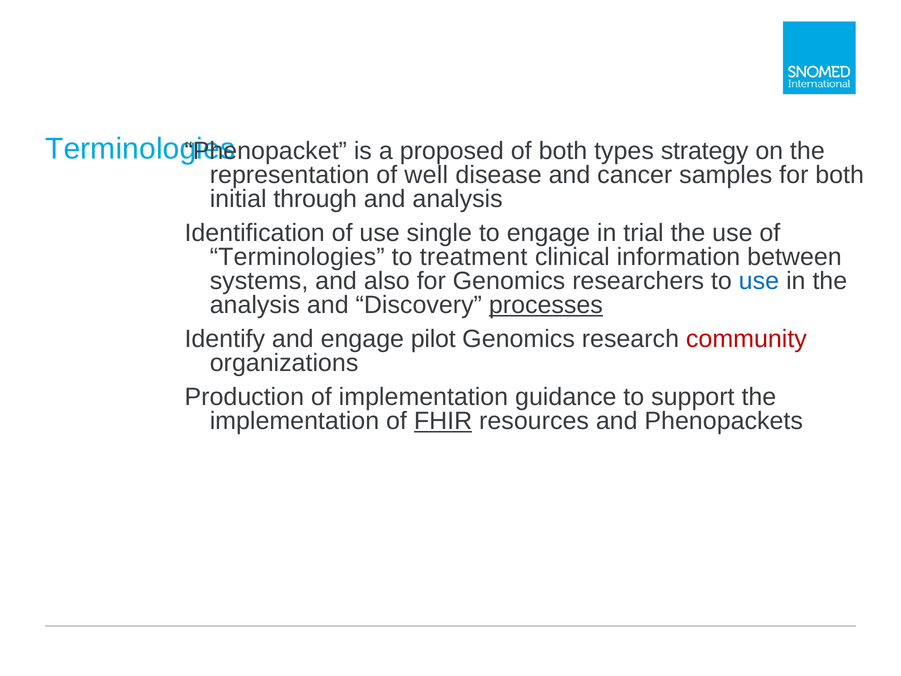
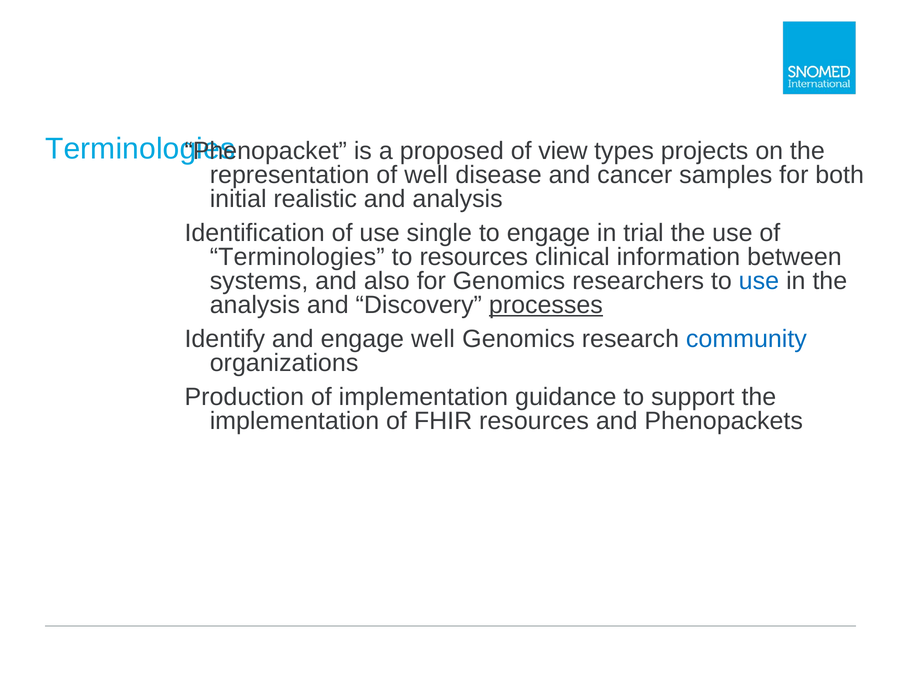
of both: both -> view (563, 151)
strategy: strategy -> projects (705, 151)
through: through -> realistic (315, 199)
to treatment: treatment -> resources (474, 257)
engage pilot: pilot -> well (433, 339)
community colour: red -> blue (746, 339)
FHIR underline: present -> none (443, 421)
